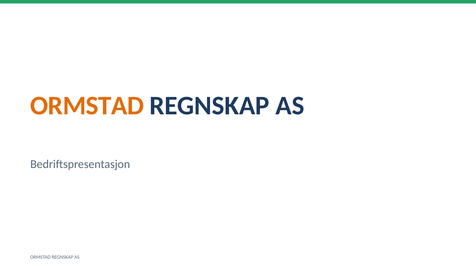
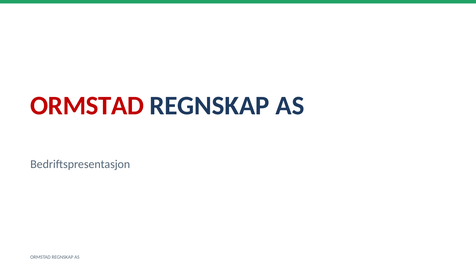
ORMSTAD colour: orange -> red (87, 106)
